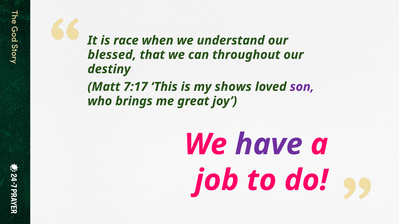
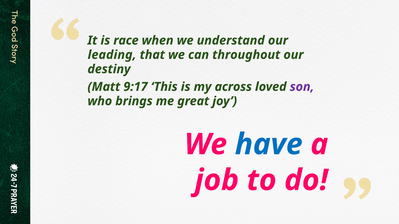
blessed: blessed -> leading (112, 55)
7:17: 7:17 -> 9:17 (136, 87)
shows: shows -> across (233, 87)
have colour: purple -> blue (269, 145)
